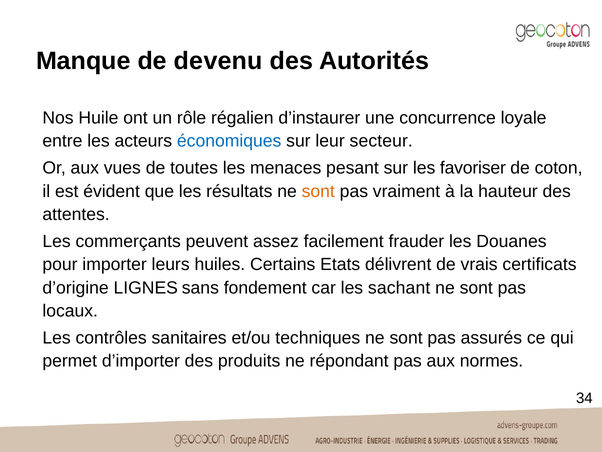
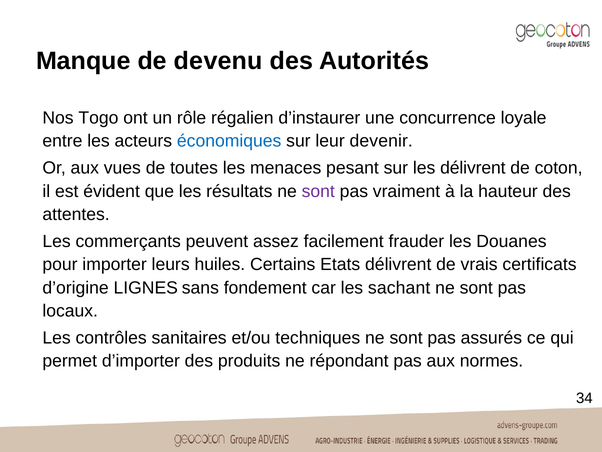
Huile: Huile -> Togo (98, 118)
secteur: secteur -> devenir (381, 141)
les favoriser: favoriser -> délivrent (473, 168)
sont colour: orange -> purple (318, 191)
